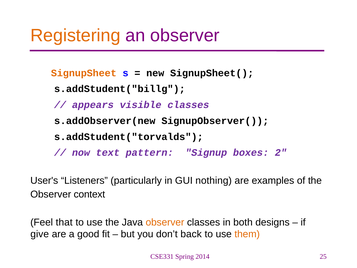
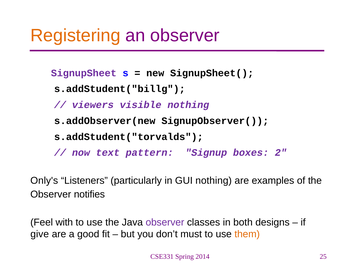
SignupSheet colour: orange -> purple (84, 73)
appears: appears -> viewers (93, 105)
visible classes: classes -> nothing (188, 105)
User's: User's -> Only's (44, 180)
context: context -> notifies (89, 194)
that: that -> with (64, 222)
observer colour: orange -> purple (165, 222)
back: back -> must (191, 234)
